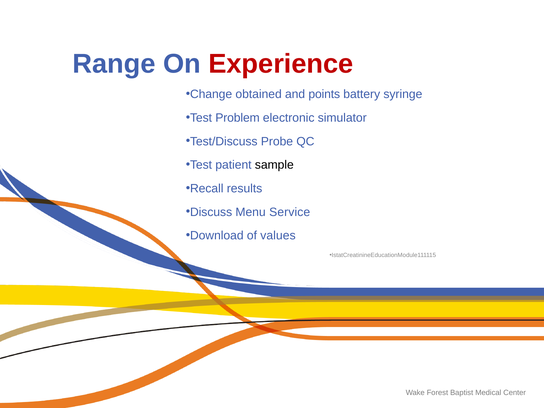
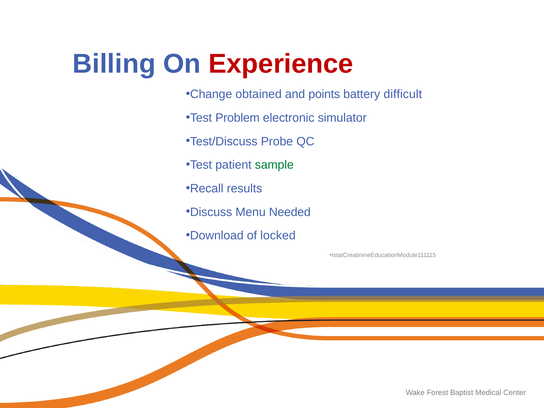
Range: Range -> Billing (114, 64)
syringe: syringe -> difficult (403, 94)
sample colour: black -> green (274, 165)
Service: Service -> Needed (290, 212)
values: values -> locked (278, 236)
